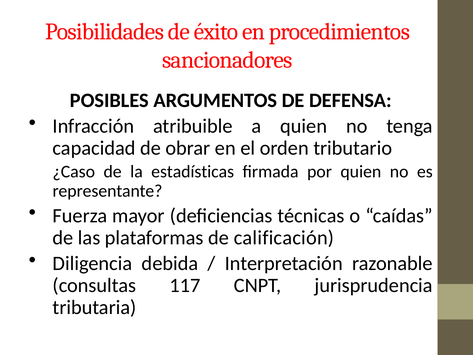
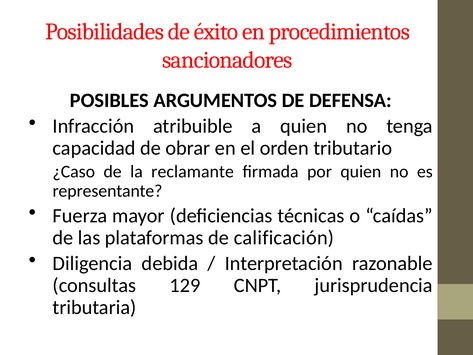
estadísticas: estadísticas -> reclamante (193, 172)
117: 117 -> 129 (185, 285)
